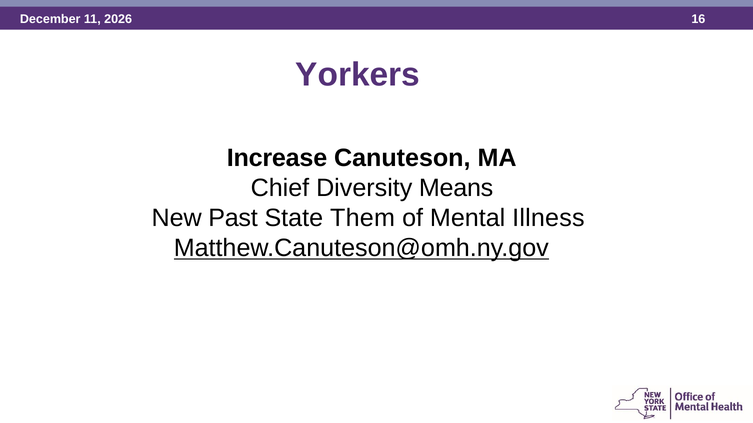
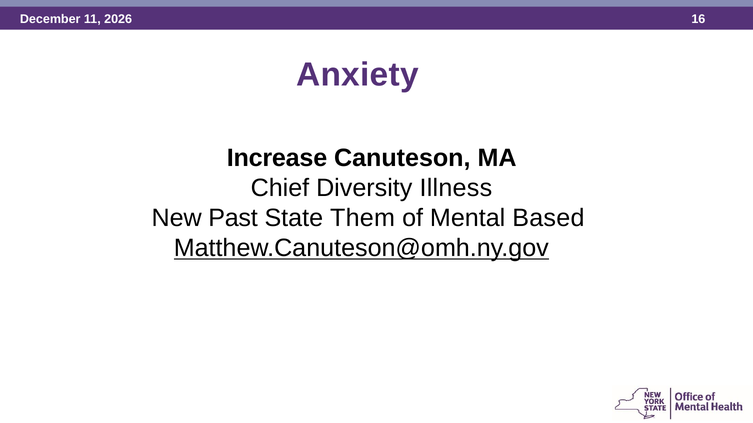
Yorkers: Yorkers -> Anxiety (357, 75)
Means: Means -> Illness (456, 188)
Illness: Illness -> Based (548, 218)
